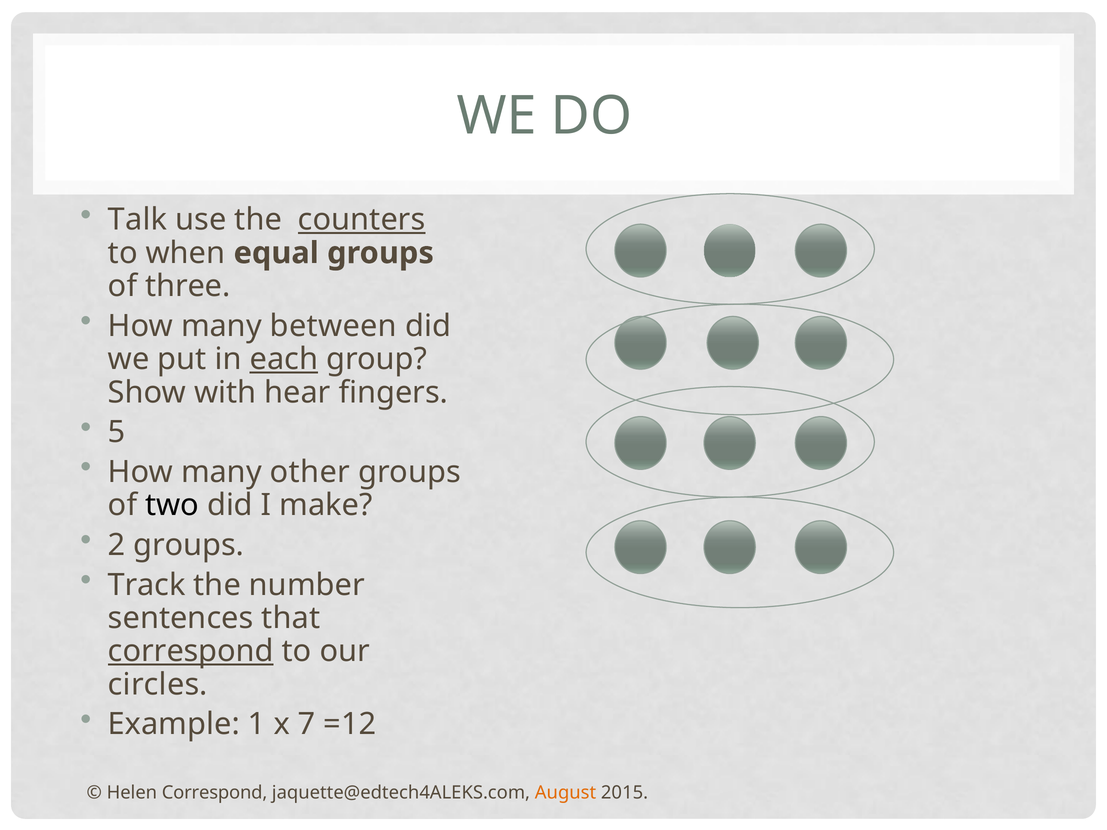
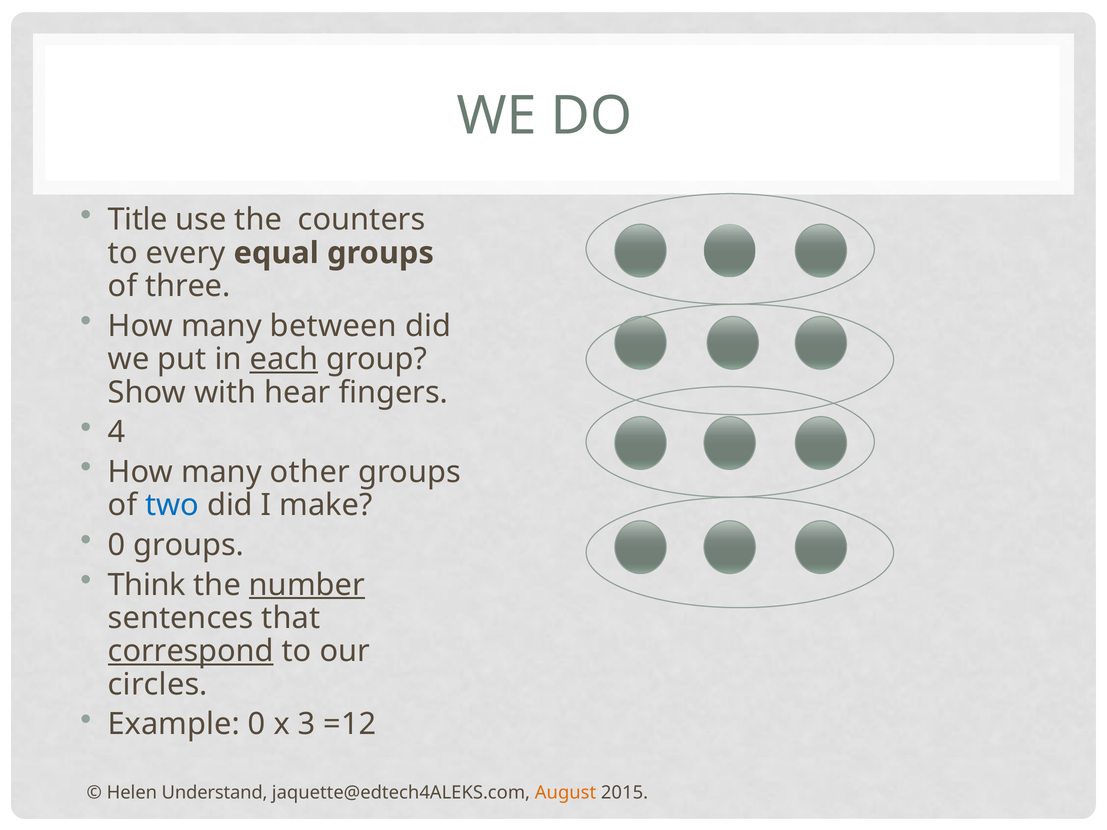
Talk: Talk -> Title (138, 220)
counters underline: present -> none (362, 220)
when: when -> every (185, 253)
5: 5 -> 4 (117, 432)
two colour: black -> blue (172, 505)
2: 2 -> 0 (117, 545)
Track: Track -> Think (147, 585)
number underline: none -> present (307, 585)
Example 1: 1 -> 0 (257, 725)
7: 7 -> 3 (307, 725)
Helen Correspond: Correspond -> Understand (215, 793)
